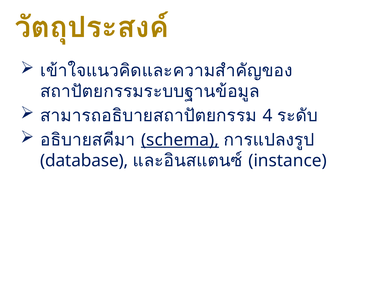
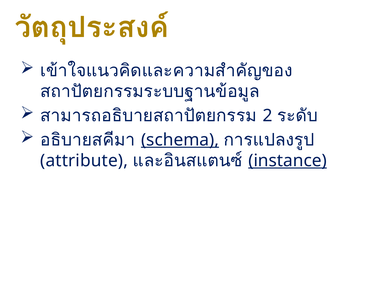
4: 4 -> 2 (268, 116)
database: database -> attribute (84, 160)
instance underline: none -> present (288, 160)
